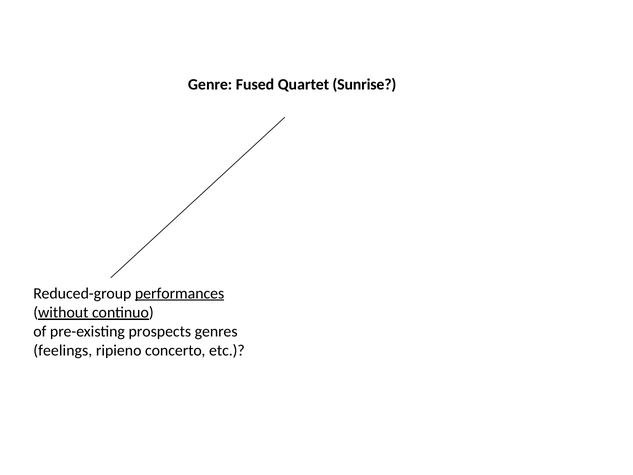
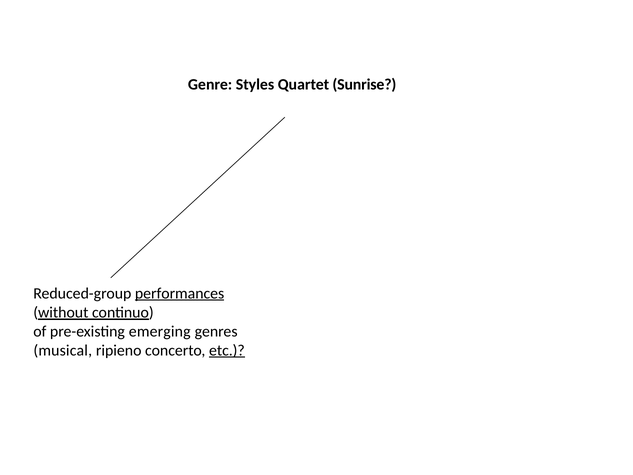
Fused: Fused -> Styles (255, 85)
prospects: prospects -> emerging (160, 331)
feelings: feelings -> musical (63, 350)
etc underline: none -> present (227, 350)
